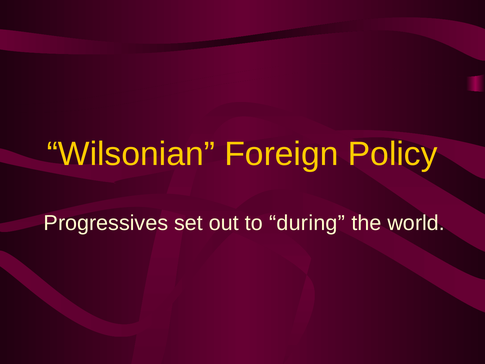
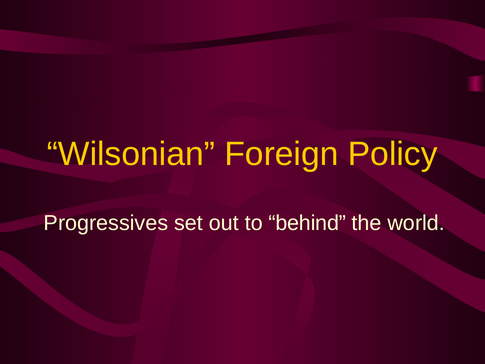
during: during -> behind (307, 223)
